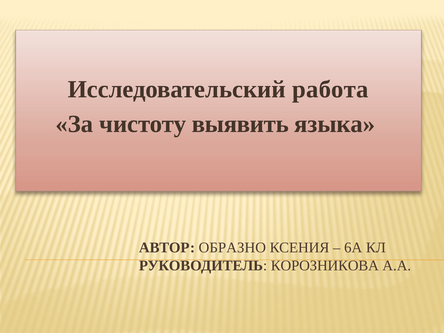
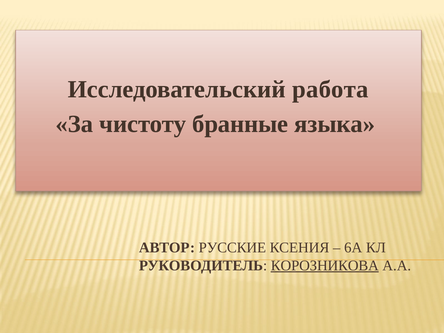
выявить: выявить -> бранные (240, 124)
ОБРАЗНО: ОБРАЗНО -> РУССКИЕ (232, 248)
КОРОЗНИКОВА underline: none -> present (325, 266)
